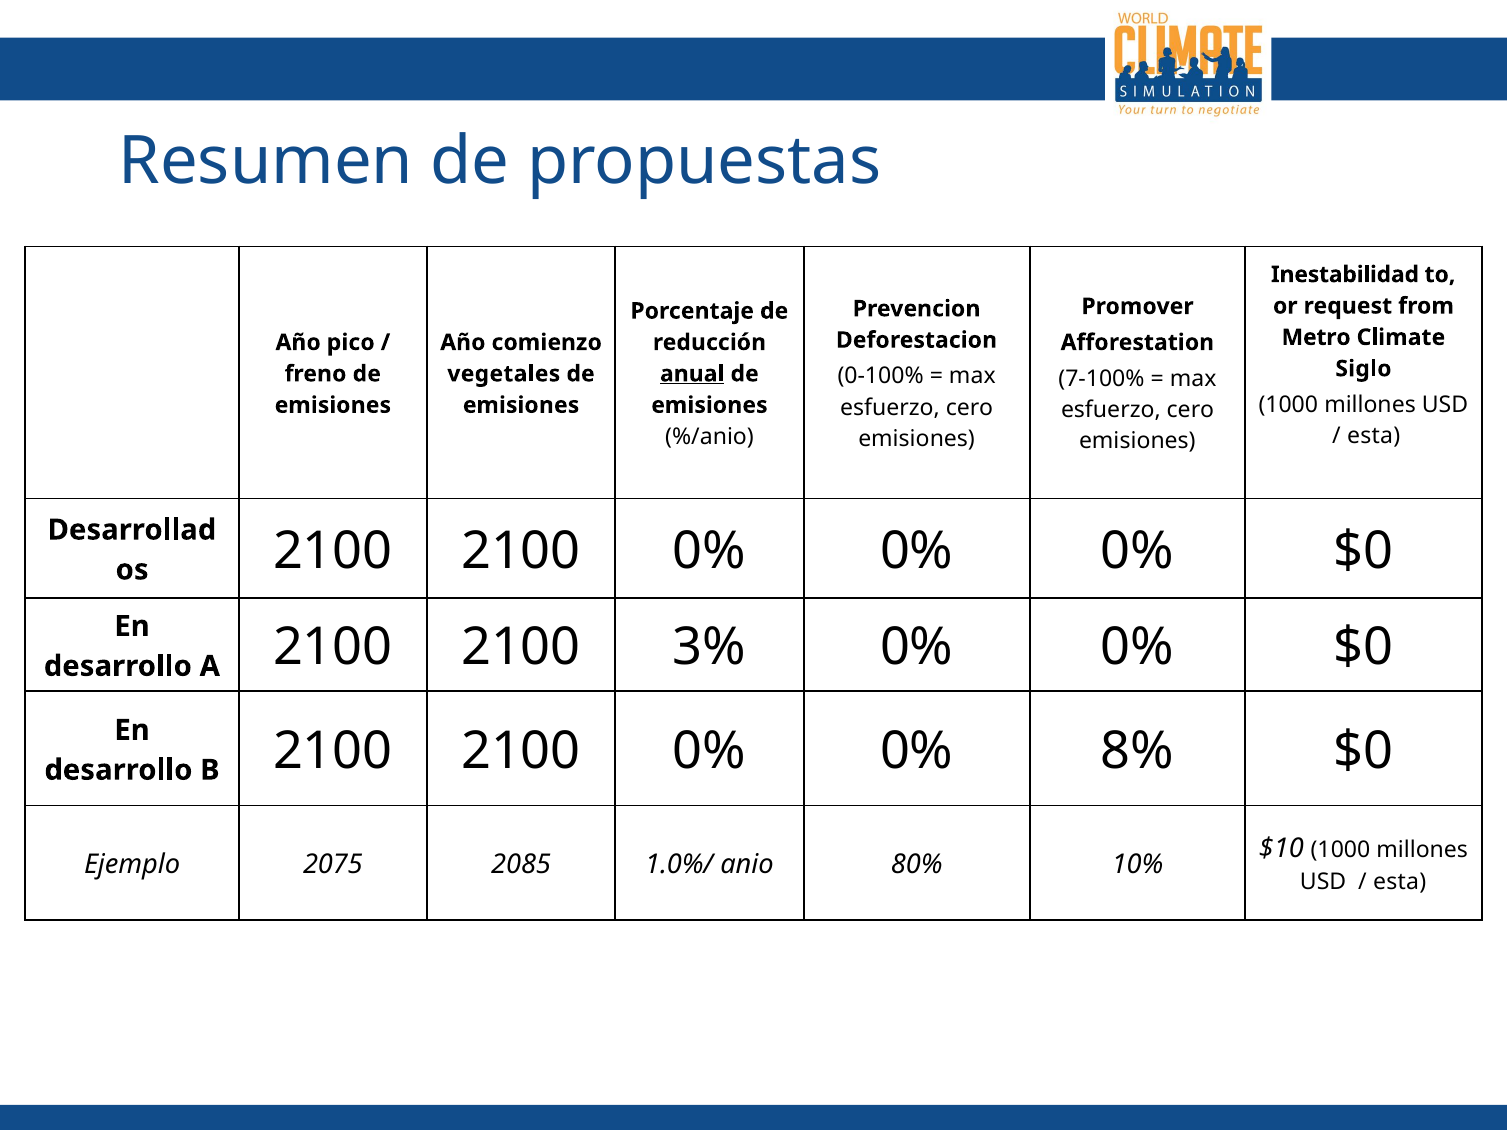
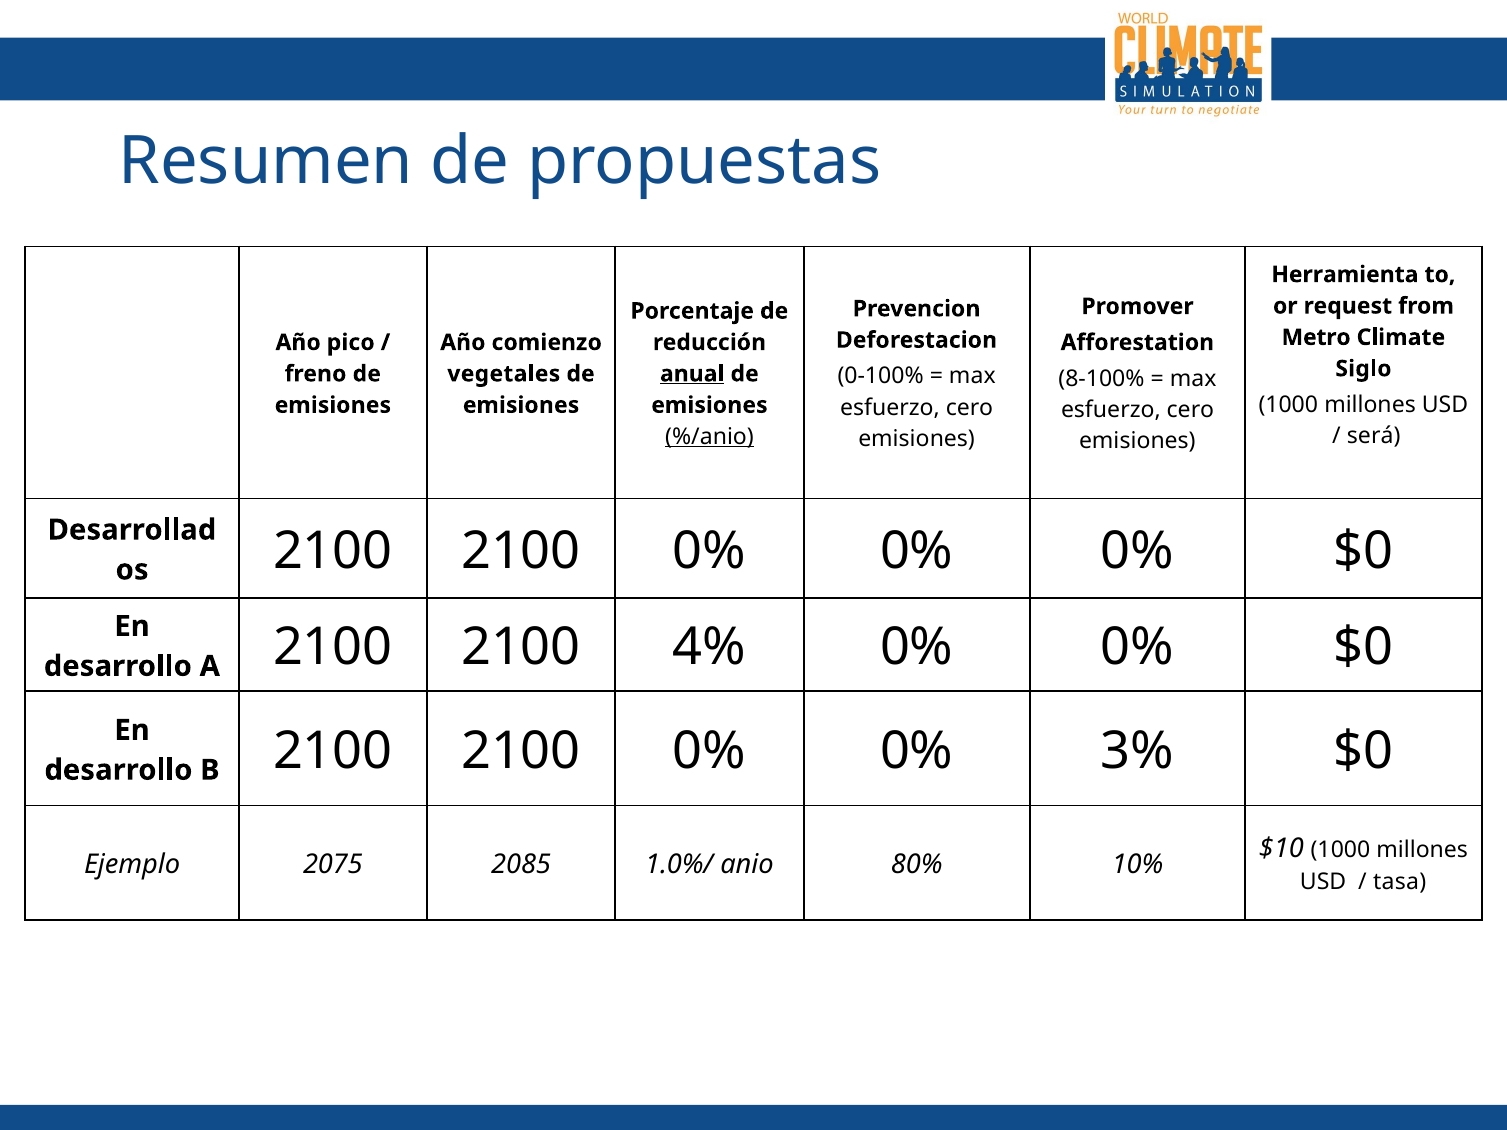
Inestabilidad: Inestabilidad -> Herramienta (1345, 275)
7-100%: 7-100% -> 8-100% (1101, 379)
esta: esta -> será (1374, 436)
%/anio underline: none -> present (709, 437)
3%: 3% -> 4% (710, 648)
8%: 8% -> 3% (1138, 751)
esta: esta -> tasa (1400, 883)
